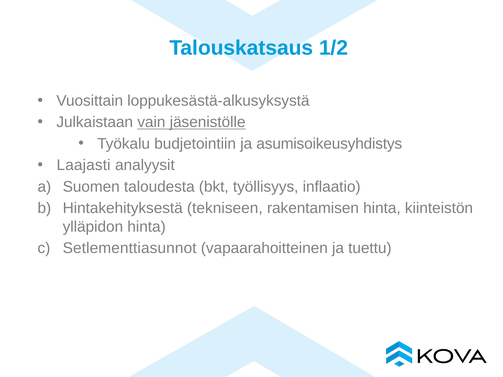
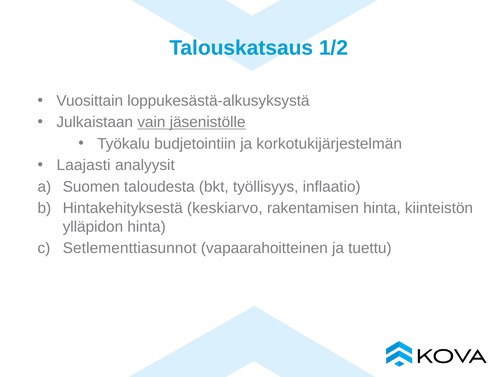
asumisoikeusyhdistys: asumisoikeusyhdistys -> korkotukijärjestelmän (329, 144)
tekniseen: tekniseen -> keskiarvo (225, 208)
